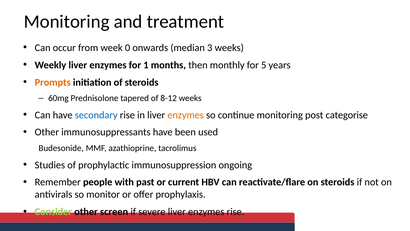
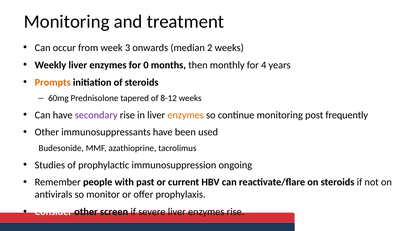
0: 0 -> 3 (128, 48)
3: 3 -> 2 (210, 48)
1: 1 -> 0 (146, 65)
5: 5 -> 4 (264, 65)
secondary colour: blue -> purple (96, 115)
categorise: categorise -> frequently (347, 115)
Consider colour: light green -> white (53, 212)
